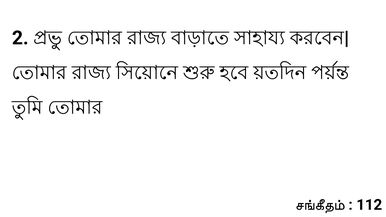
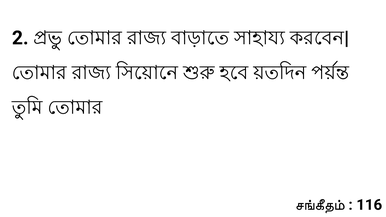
112: 112 -> 116 (369, 205)
